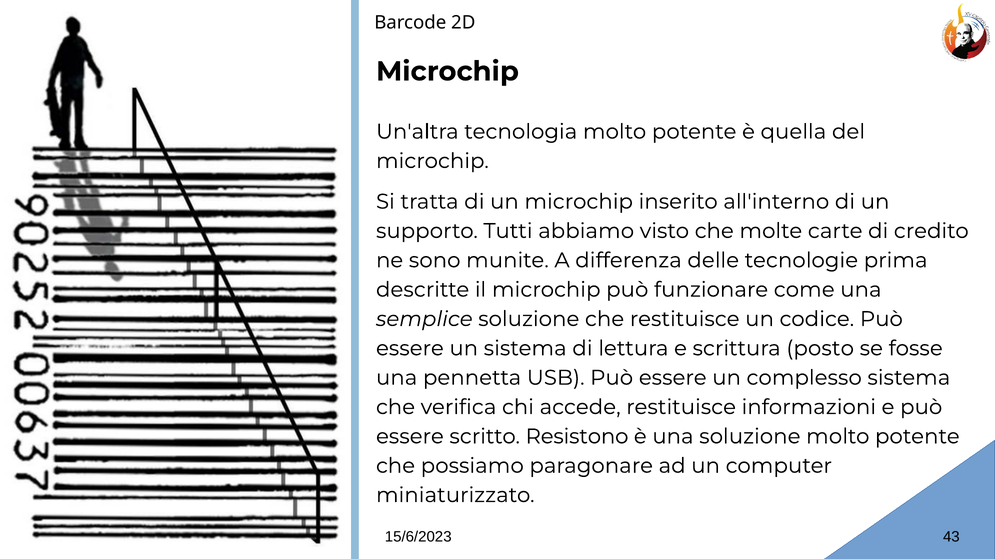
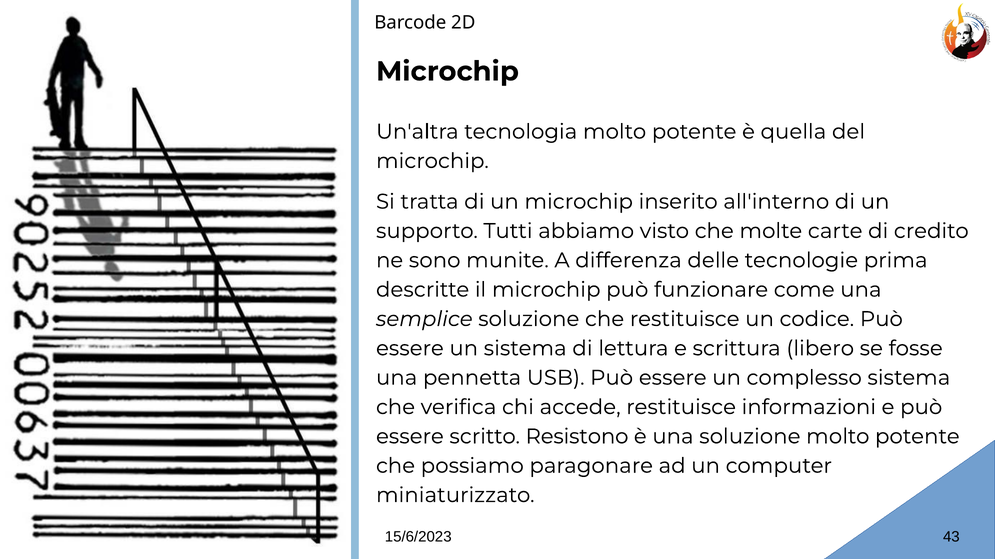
posto: posto -> libero (820, 349)
